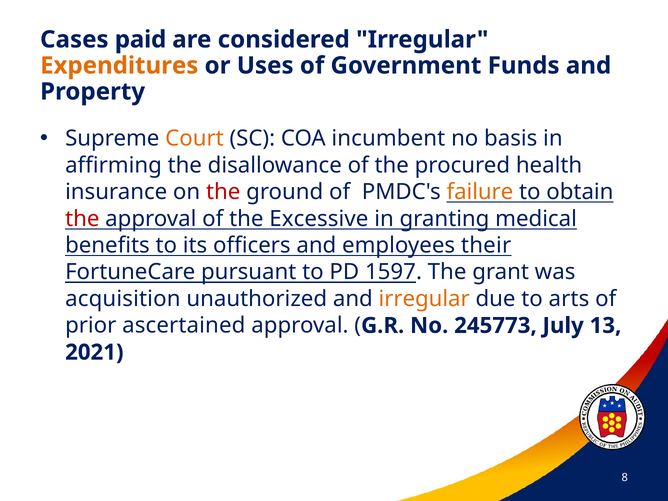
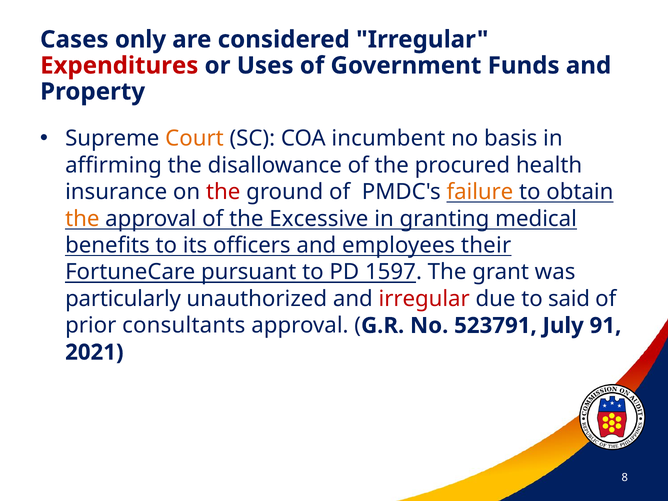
paid: paid -> only (141, 40)
Expenditures colour: orange -> red (119, 66)
the colour: red -> orange (82, 219)
acquisition: acquisition -> particularly (123, 299)
irregular colour: orange -> red (424, 299)
arts: arts -> said (569, 299)
ascertained: ascertained -> consultants (184, 326)
245773: 245773 -> 523791 (495, 326)
13: 13 -> 91 (605, 326)
